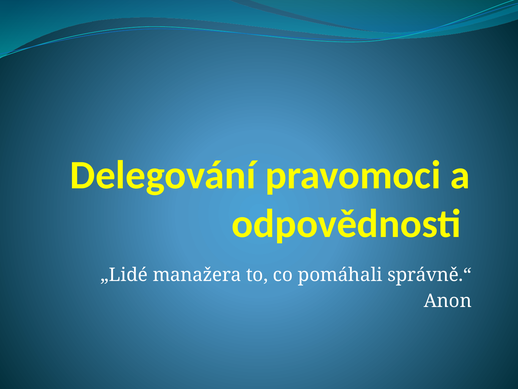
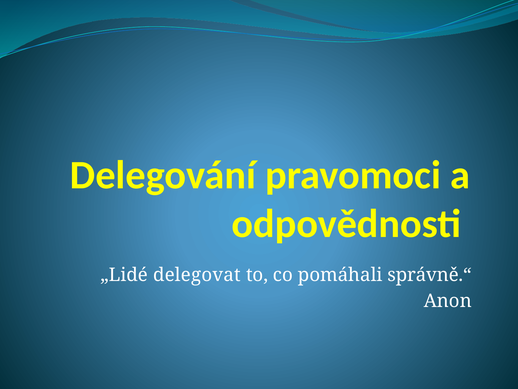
manažera: manažera -> delegovat (197, 275)
